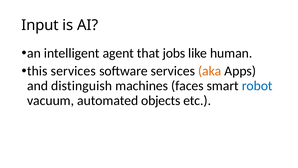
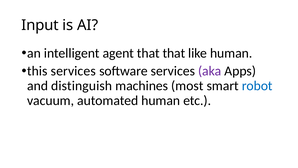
that jobs: jobs -> that (174, 53)
aka colour: orange -> purple (210, 71)
faces: faces -> most (187, 86)
automated objects: objects -> human (161, 100)
